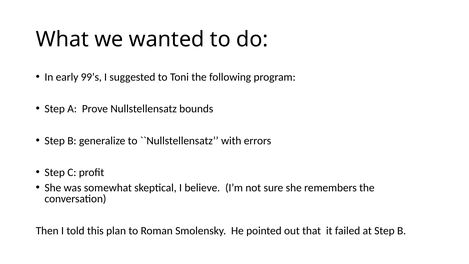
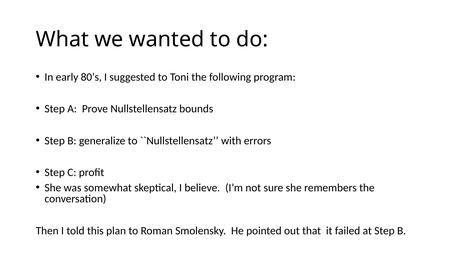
99’s: 99’s -> 80’s (91, 77)
